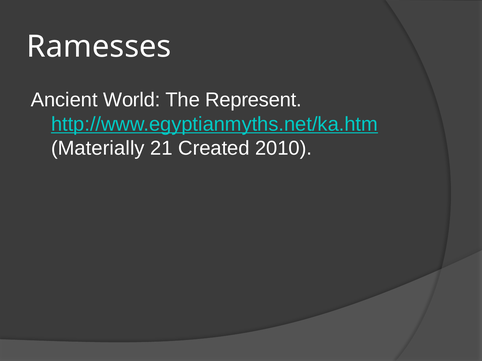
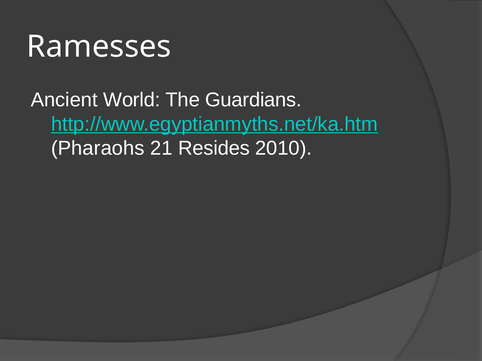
Represent: Represent -> Guardians (253, 100)
Materially: Materially -> Pharaohs (98, 148)
Created: Created -> Resides (214, 148)
